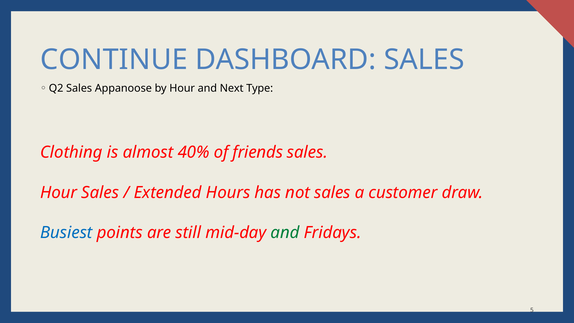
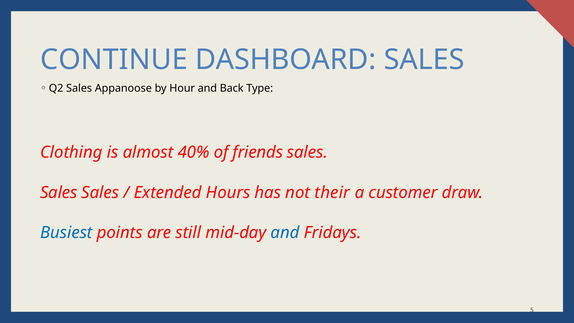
Next: Next -> Back (232, 88)
Hour: Hour -> Sales (59, 192)
not sales: sales -> their (332, 192)
and colour: green -> blue (285, 233)
